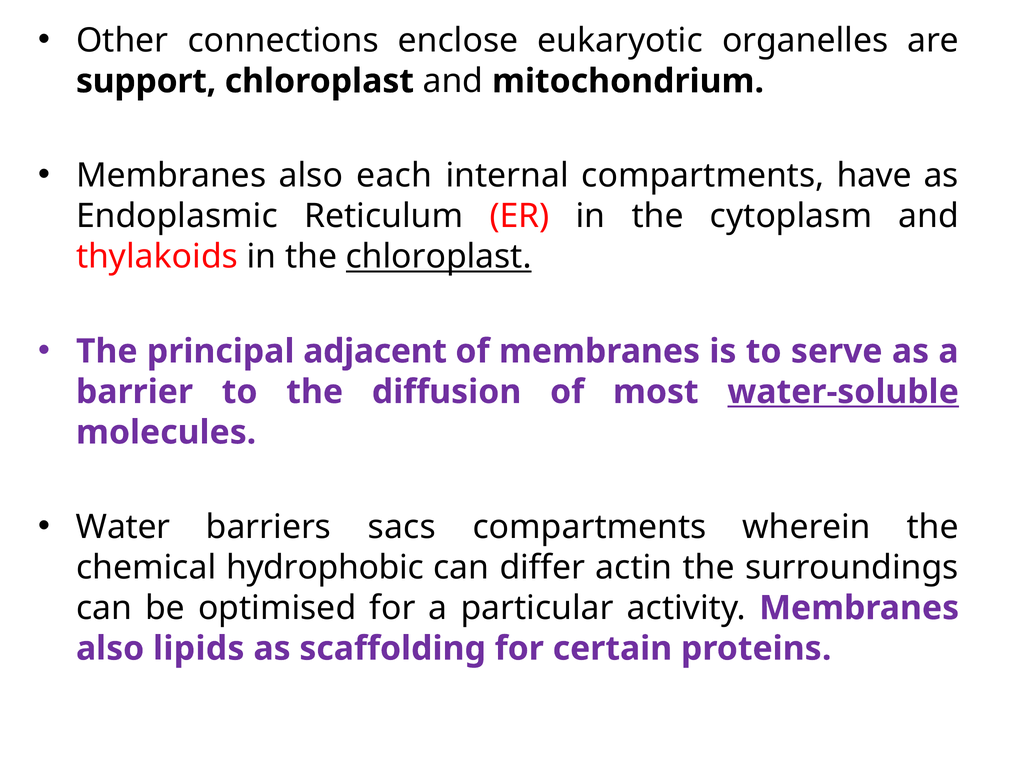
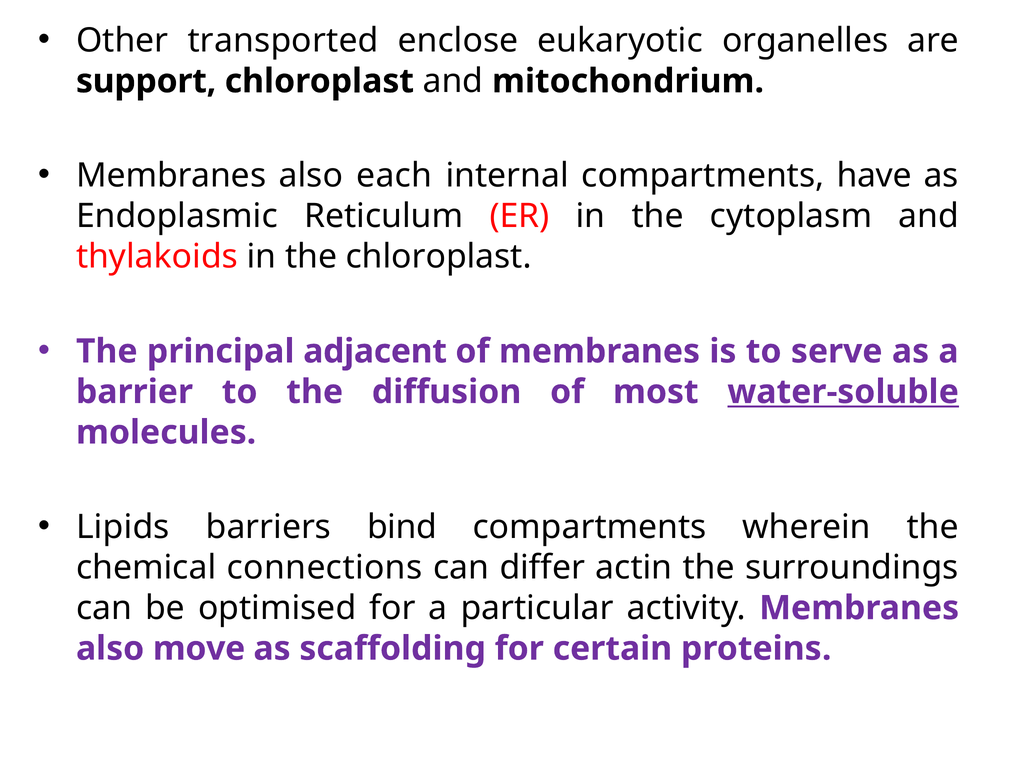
connections: connections -> transported (283, 41)
chloroplast underline: present -> none (439, 257)
Water: Water -> Lipids (123, 527)
sacs: sacs -> bind (402, 527)
hydrophobic: hydrophobic -> connections (325, 567)
lipids: lipids -> move (199, 648)
